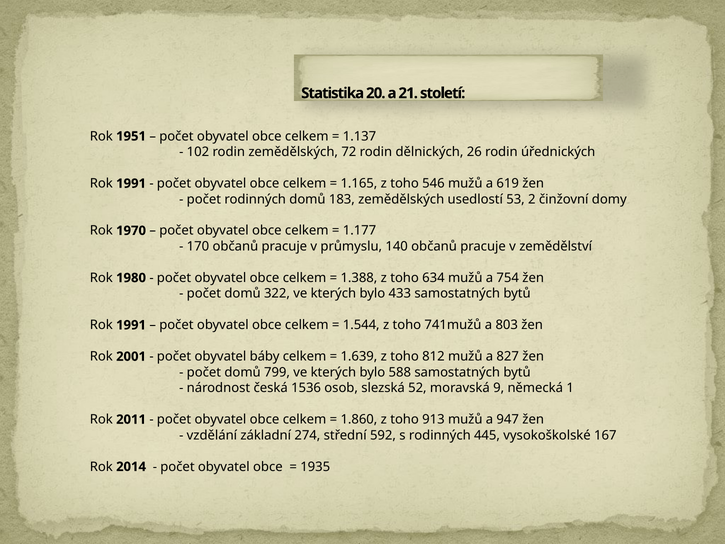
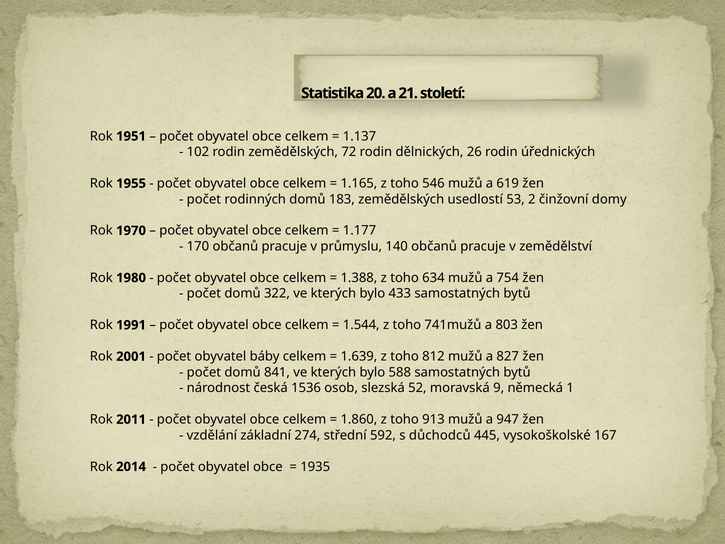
1991: 1991 -> 1955 (131, 183)
799: 799 -> 841 (277, 372)
s rodinných: rodinných -> důchodců (440, 435)
